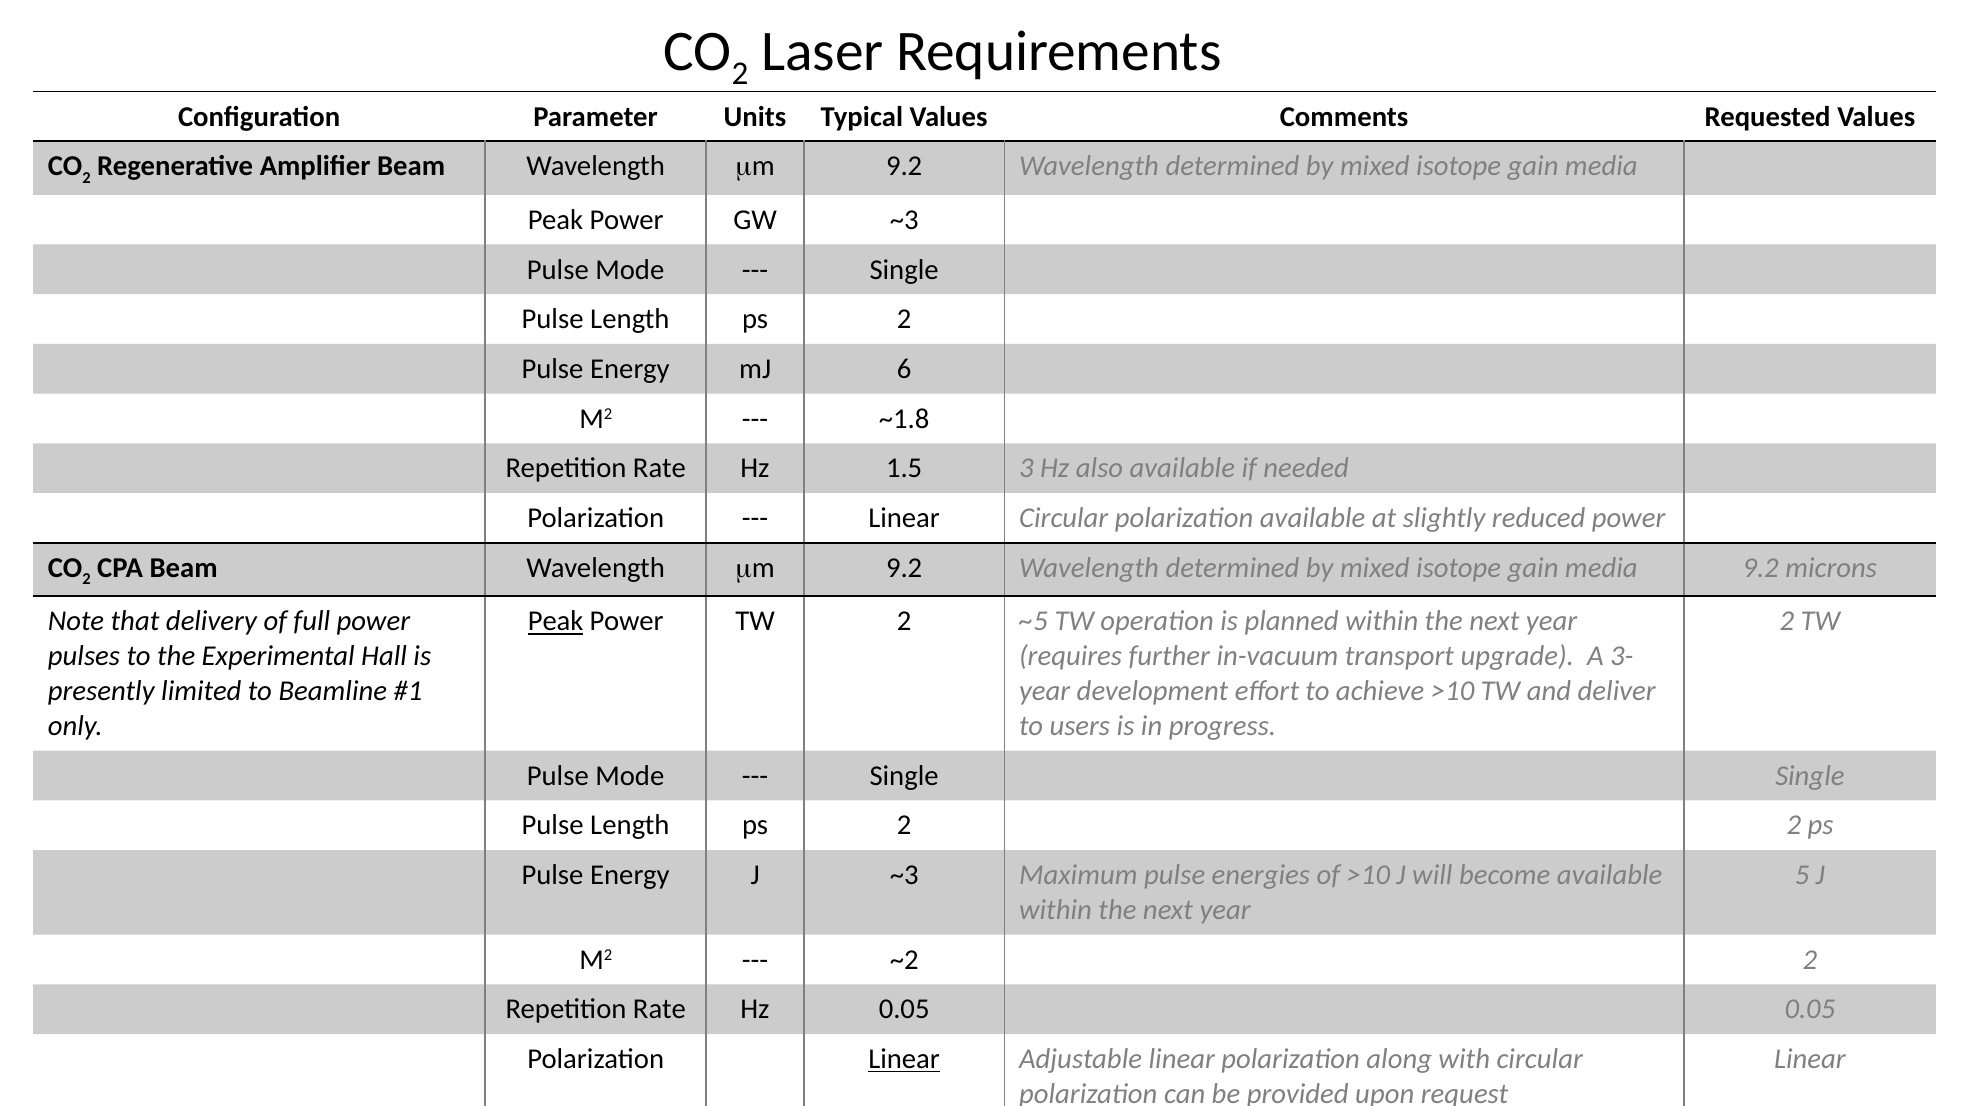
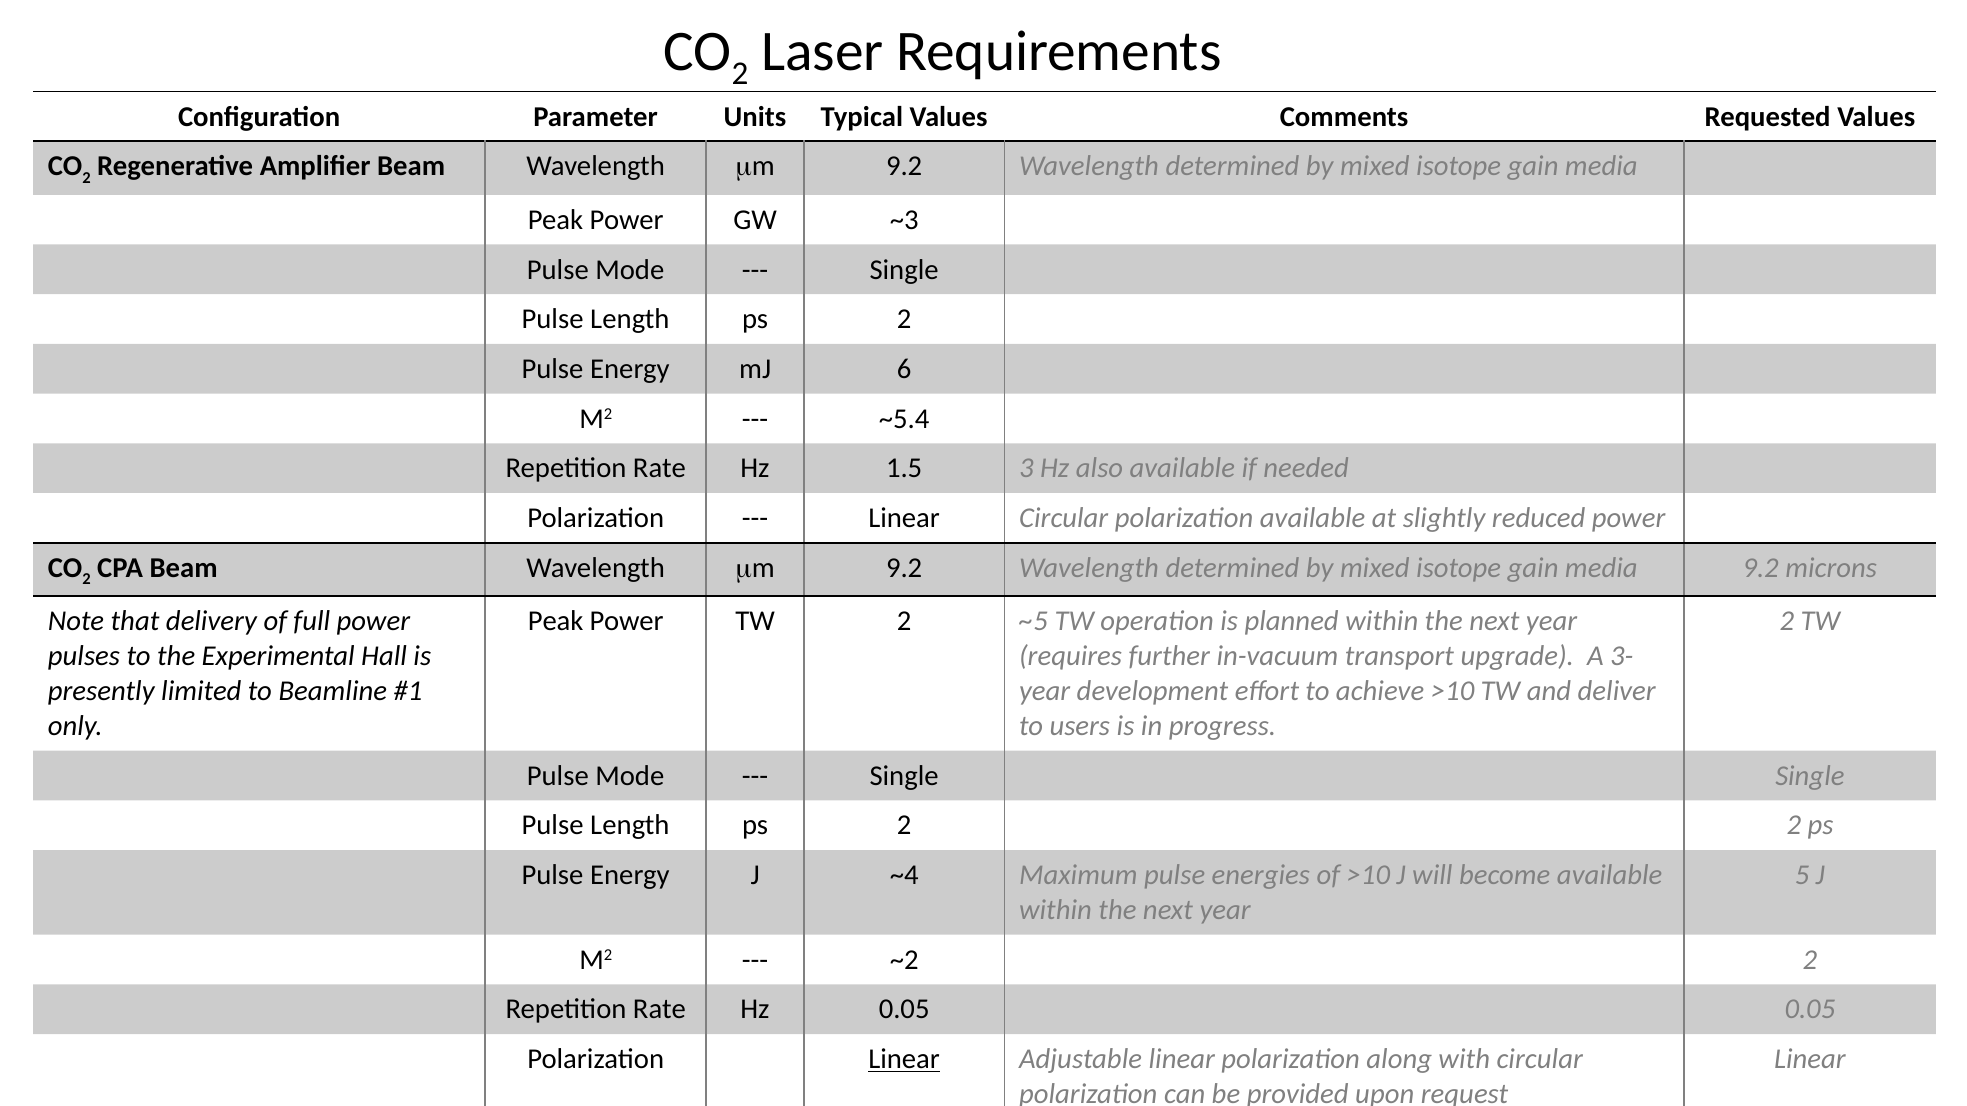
~1.8: ~1.8 -> ~5.4 (904, 419)
Peak underline: present -> none (556, 622)
J ~3: ~3 -> ~4 (904, 876)
